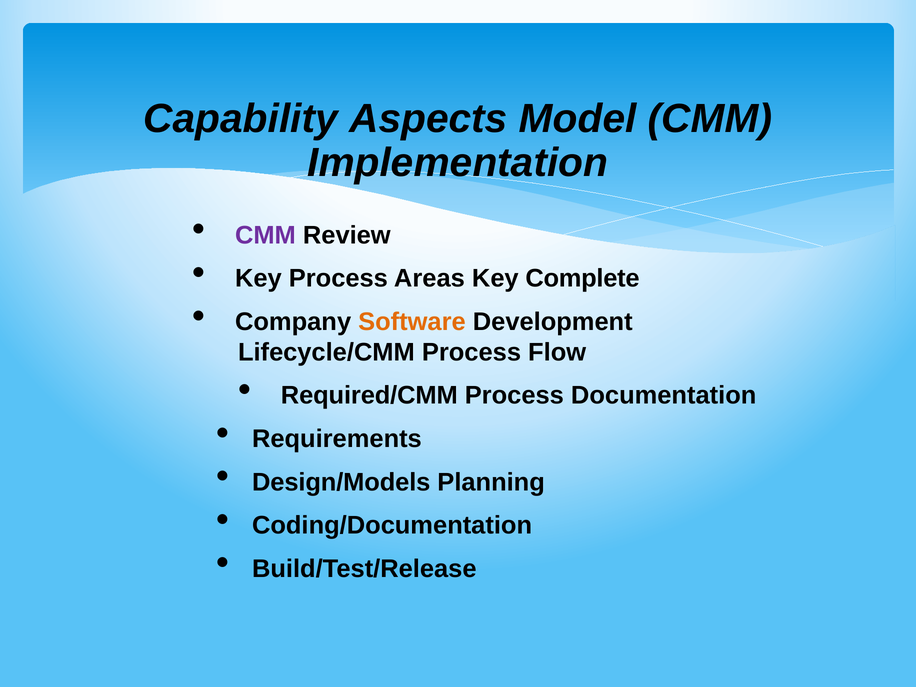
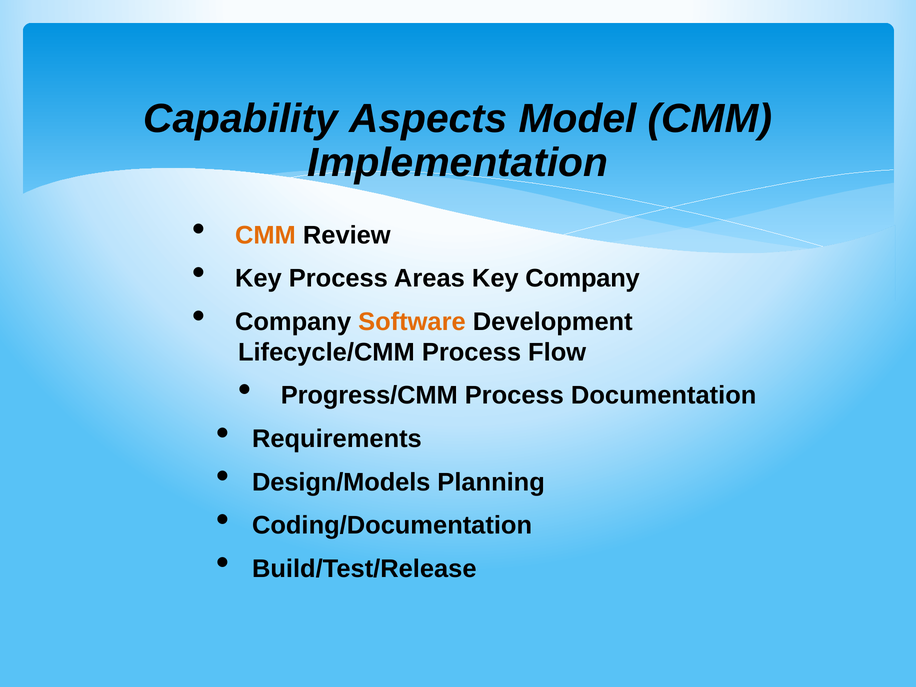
CMM colour: purple -> orange (265, 235)
Key Complete: Complete -> Company (582, 278)
Required/CMM: Required/CMM -> Progress/CMM (369, 396)
